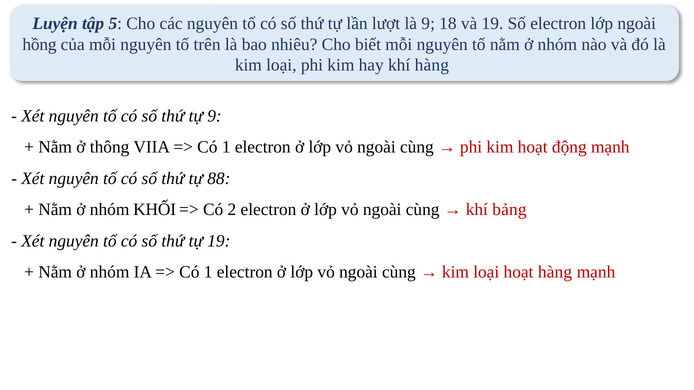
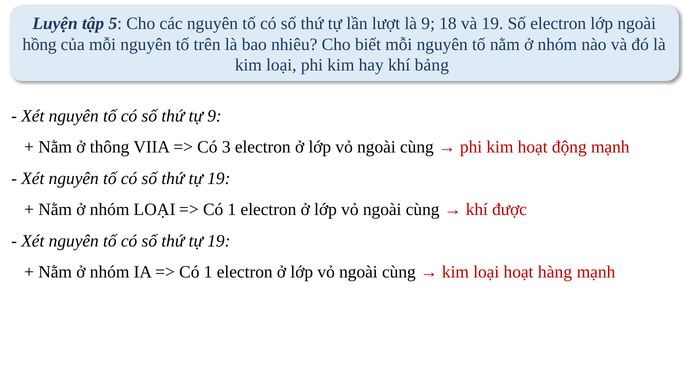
khí hàng: hàng -> bảng (432, 65)
1: 1 -> 3 (226, 147)
88: 88 -> 19 (219, 179)
nhóm KHỐI: KHỐI -> LOẠI (154, 210)
2: 2 -> 1 (232, 210)
bảng: bảng -> được (510, 210)
